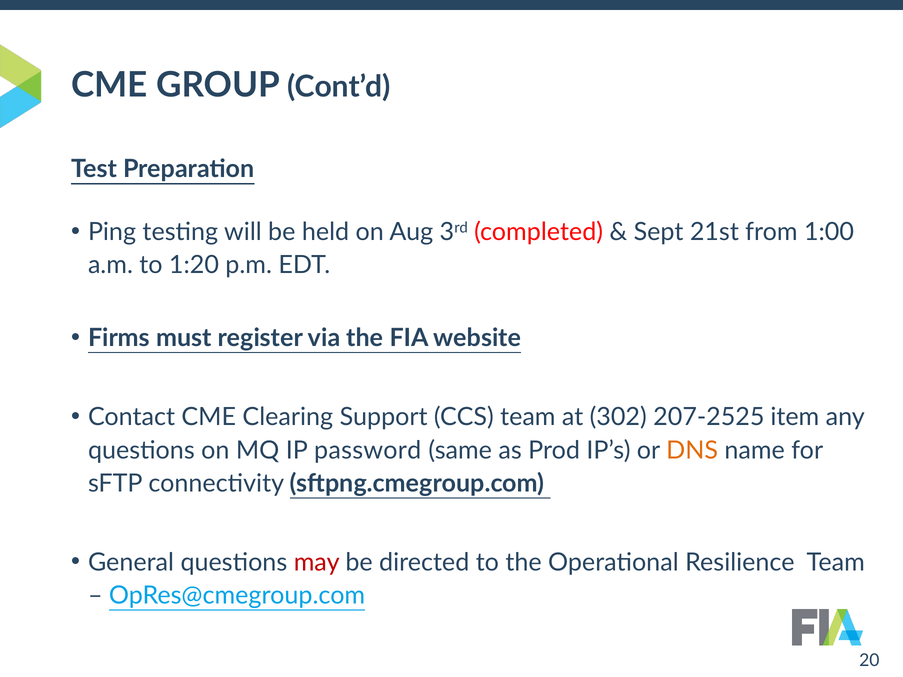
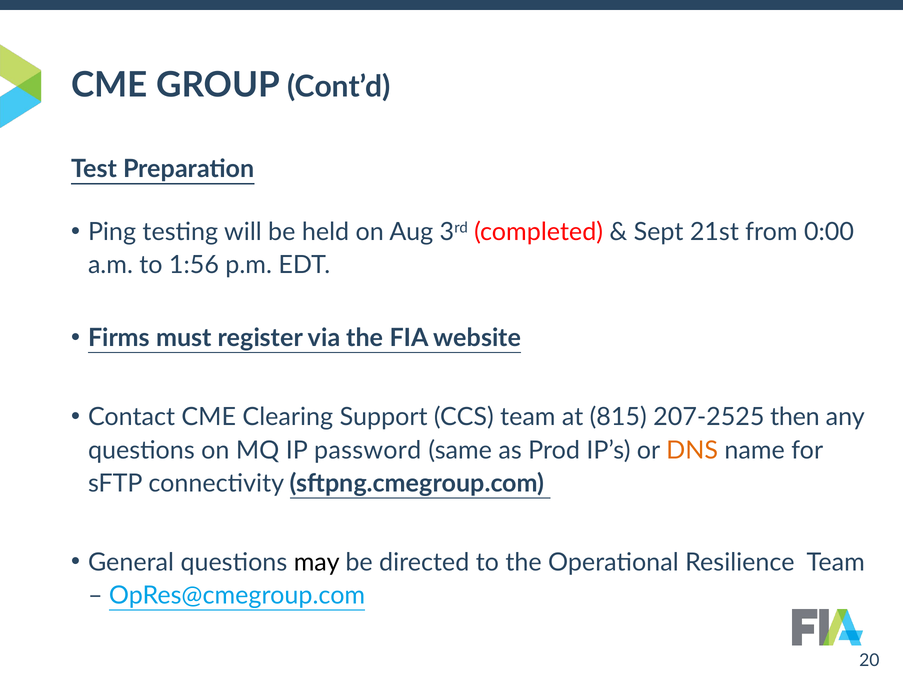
1:00: 1:00 -> 0:00 (829, 232)
1:20: 1:20 -> 1:56 (194, 265)
302: 302 -> 815 (618, 417)
item: item -> then (795, 417)
may colour: red -> black (317, 563)
